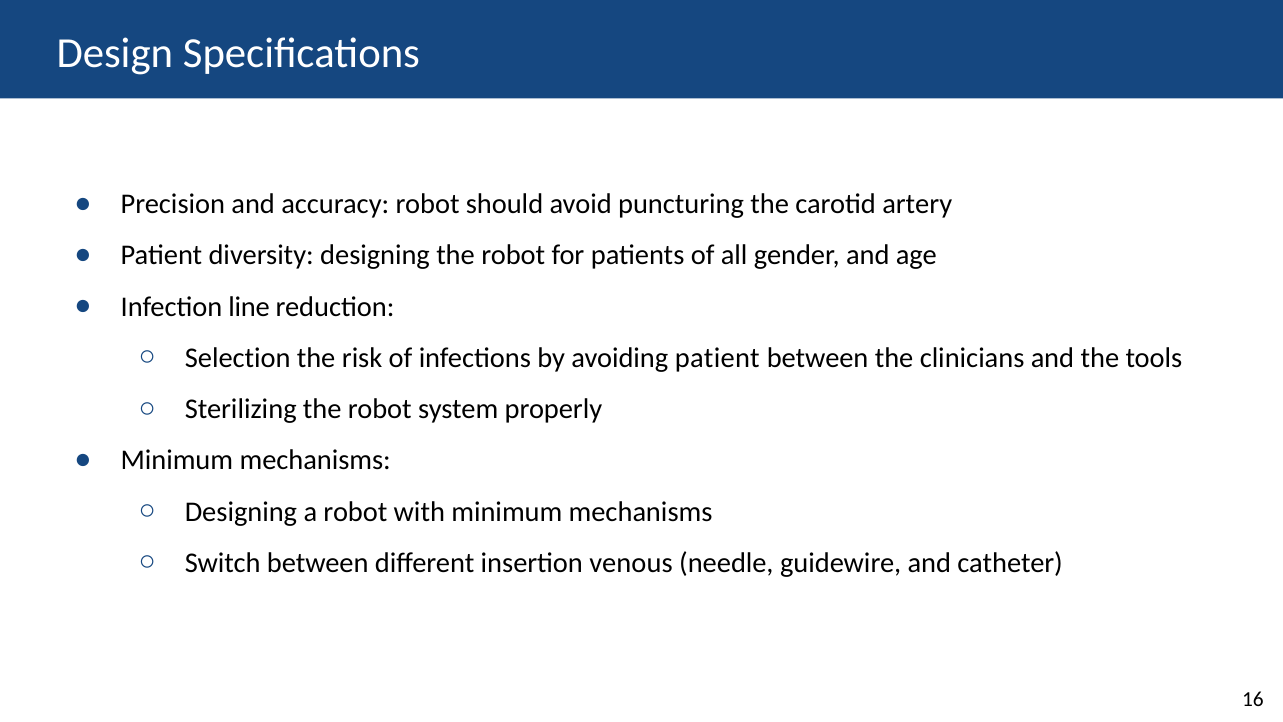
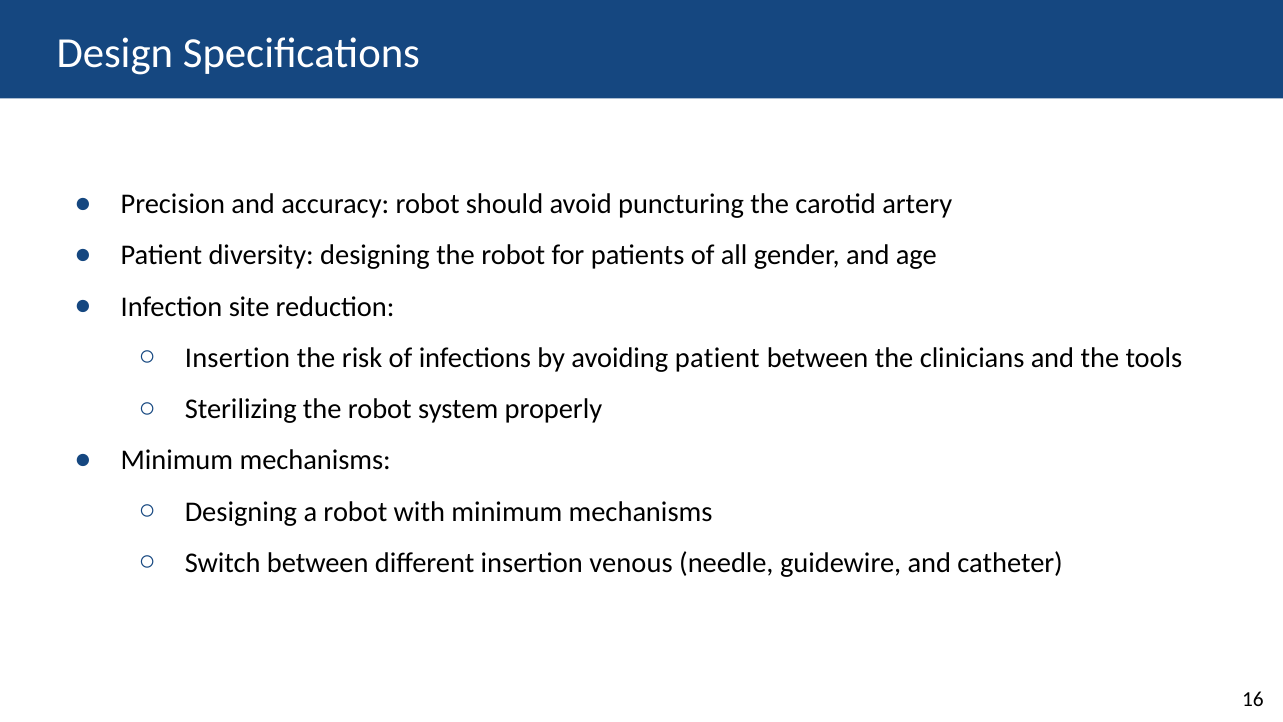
line: line -> site (249, 307)
Selection: Selection -> Insertion (238, 358)
